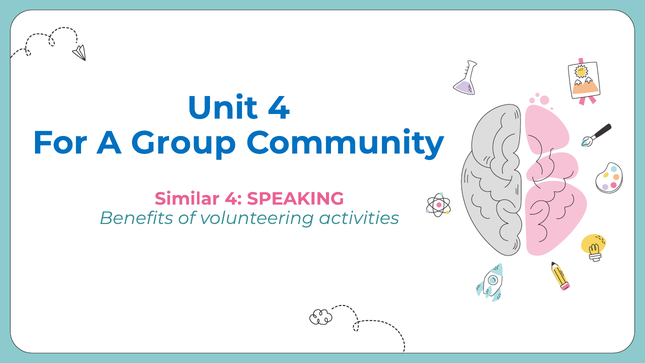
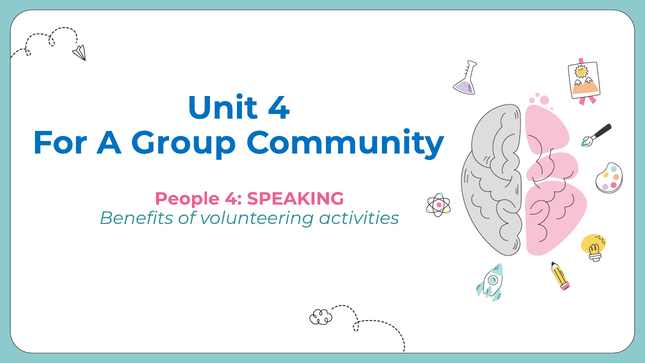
Similar: Similar -> People (187, 199)
